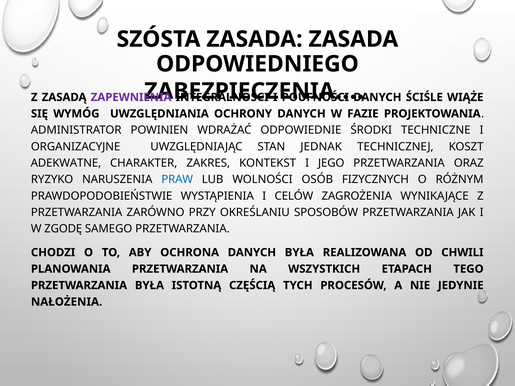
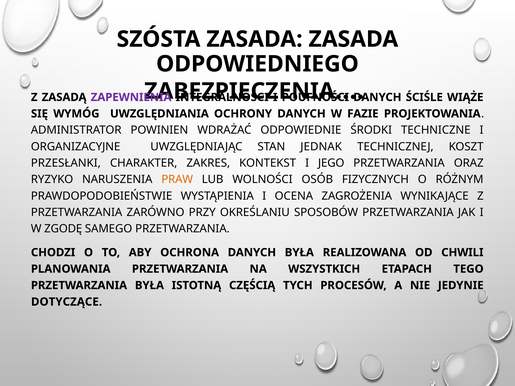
ADEKWATNE: ADEKWATNE -> PRZESŁANKI (66, 163)
PRAW colour: blue -> orange (177, 180)
CELÓW: CELÓW -> OCENA (294, 196)
NAŁOŻENIA: NAŁOŻENIA -> DOTYCZĄCE (67, 302)
